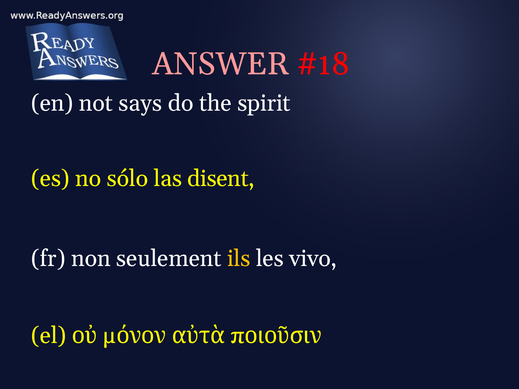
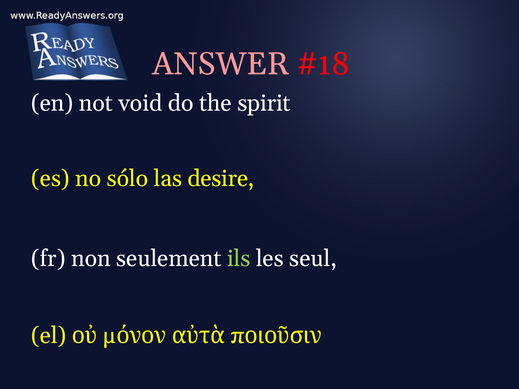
says: says -> void (140, 103)
disent: disent -> desire (221, 179)
ils colour: yellow -> light green (239, 259)
vivo: vivo -> seul (313, 259)
